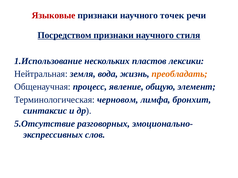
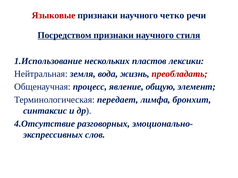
точек: точек -> четко (172, 15)
преобладать colour: orange -> red (180, 74)
черновом: черновом -> передает (118, 100)
5.Отсутствие: 5.Отсутствие -> 4.Отсутствие (45, 124)
